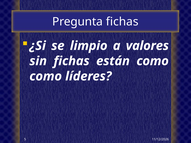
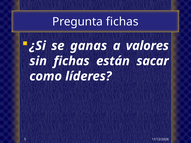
limpio: limpio -> ganas (89, 46)
están como: como -> sacar (153, 61)
